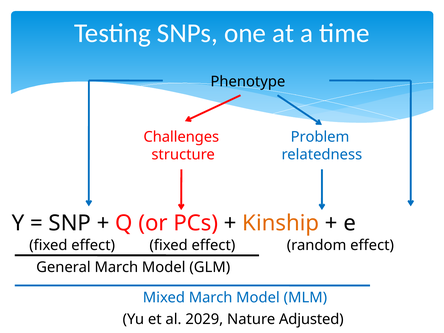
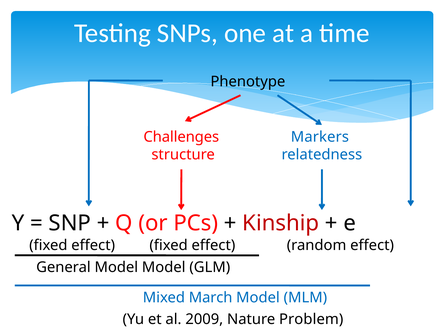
Problem: Problem -> Markers (320, 137)
Kinship colour: orange -> red (281, 223)
General March: March -> Model (116, 267)
2029: 2029 -> 2009 (204, 319)
Adjusted: Adjusted -> Problem (311, 319)
